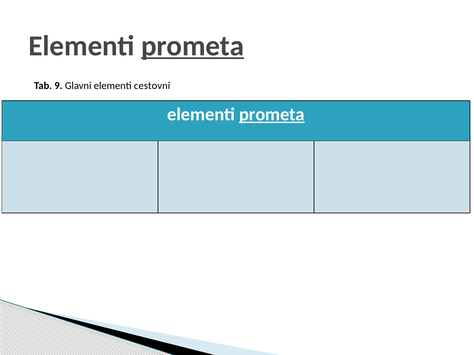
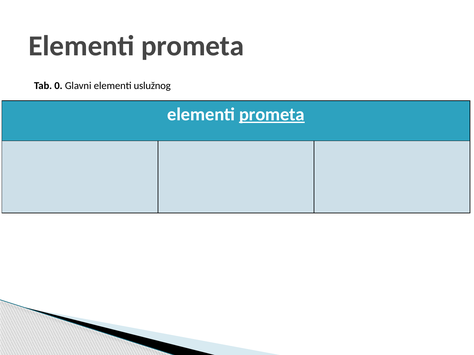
prometa underline: present -> none (193, 46)
9: 9 -> 0 (58, 86)
cestovni: cestovni -> uslužnog (152, 86)
